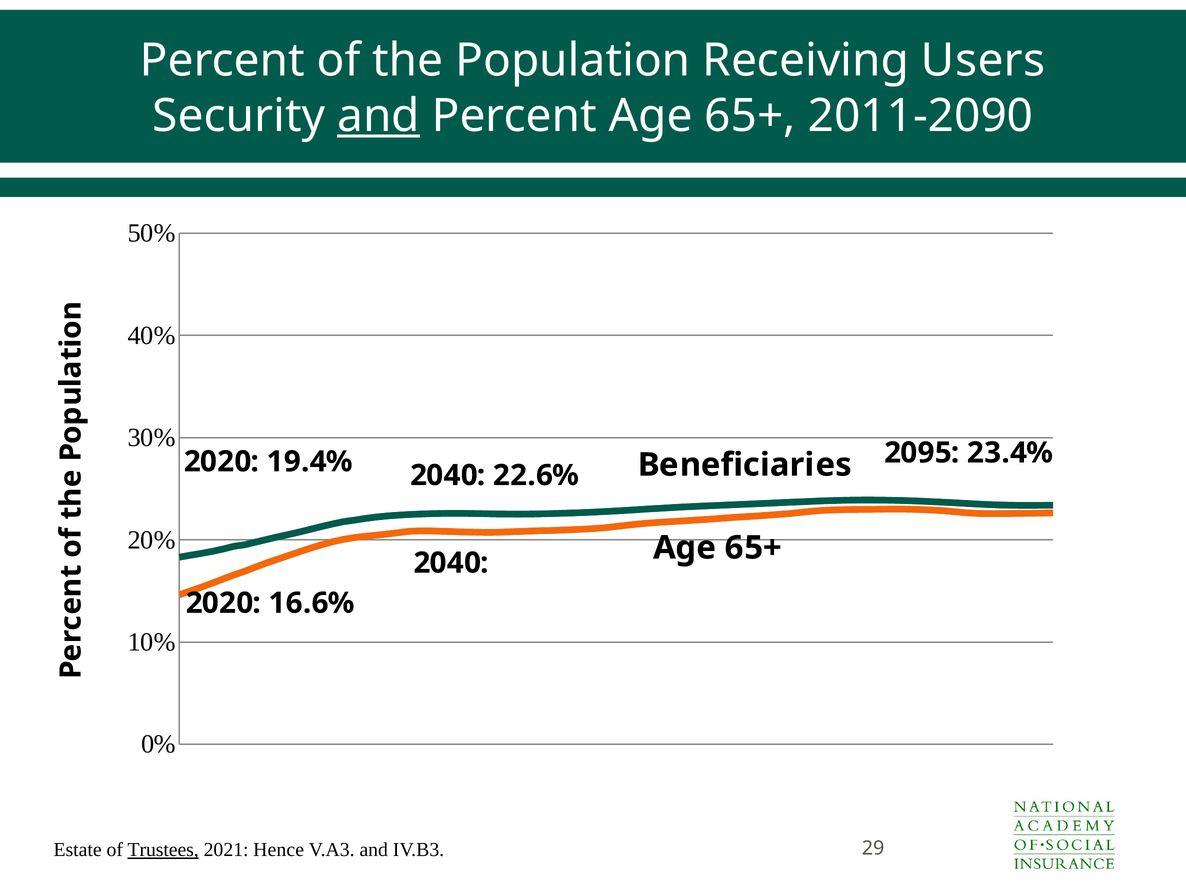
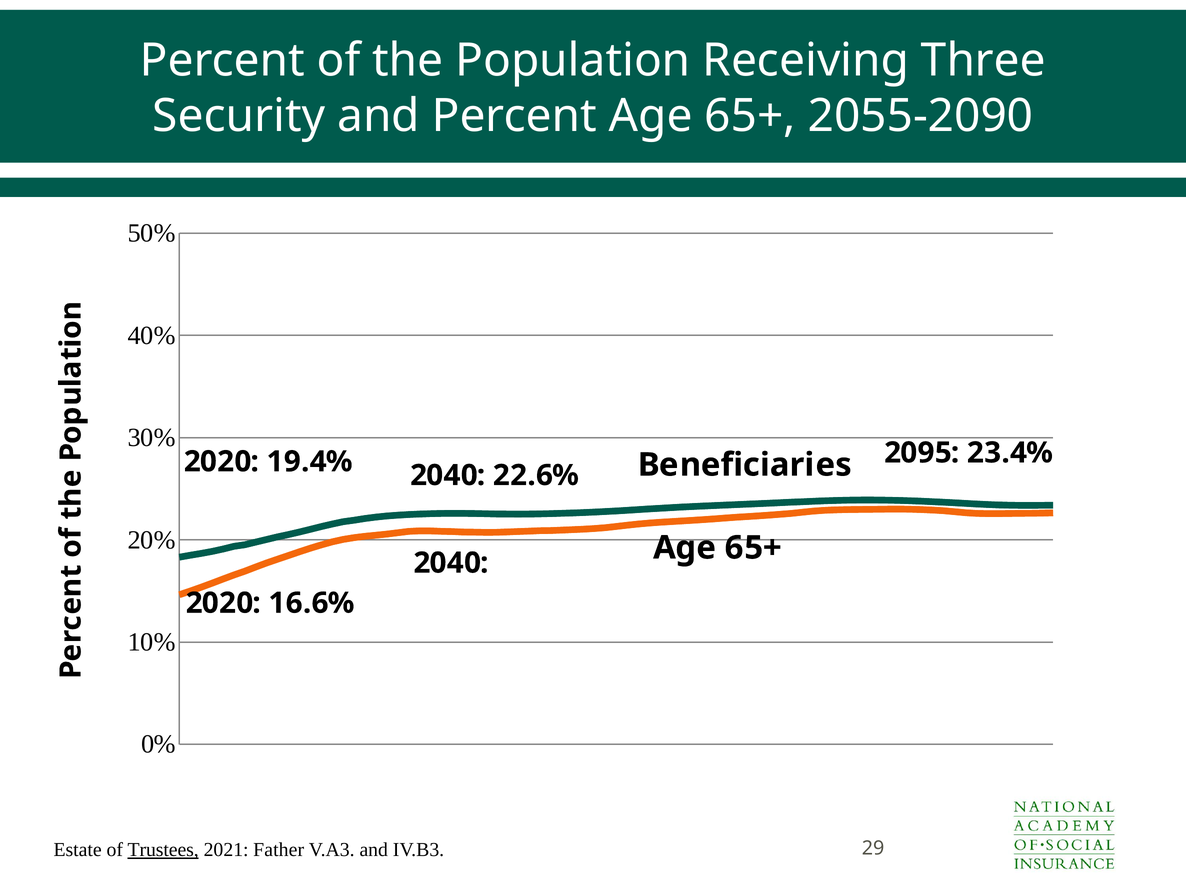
Users: Users -> Three (983, 61)
and underline: present -> none (379, 116)
2011-2090: 2011-2090 -> 2055-2090 (921, 116)
Hence: Hence -> Father (279, 849)
